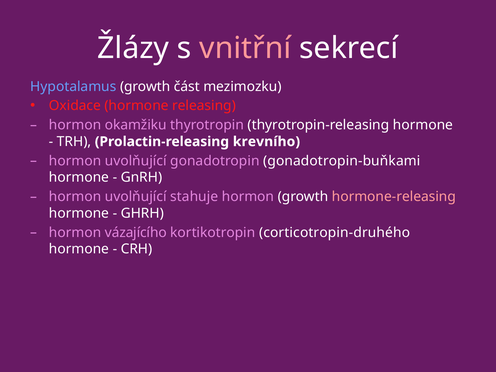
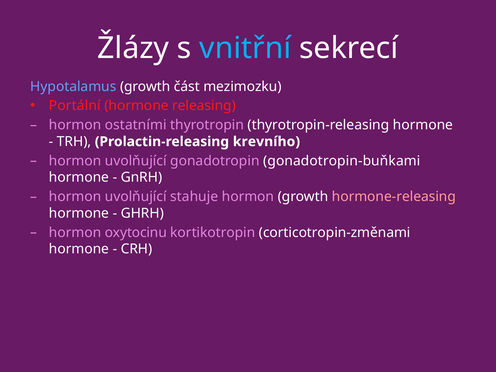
vnitřní colour: pink -> light blue (245, 48)
Oxidace: Oxidace -> Portální (75, 106)
okamžiku: okamžiku -> ostatními (136, 125)
vázajícího: vázajícího -> oxytocinu (136, 233)
corticotropin-druhého: corticotropin-druhého -> corticotropin-změnami (335, 233)
